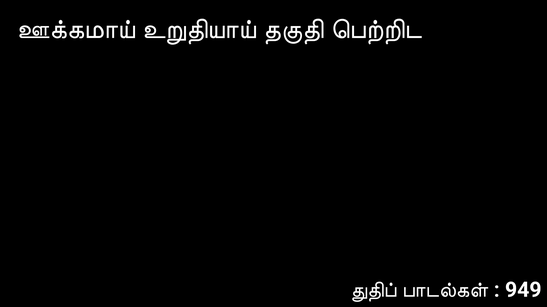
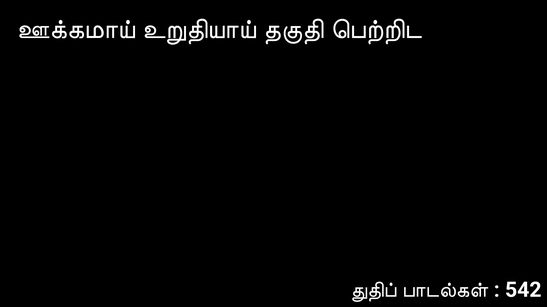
949: 949 -> 542 (523, 290)
